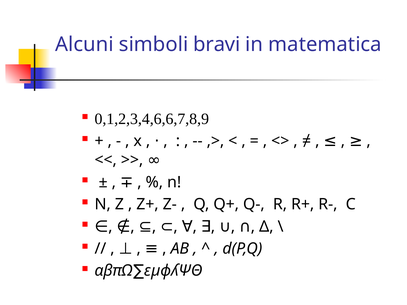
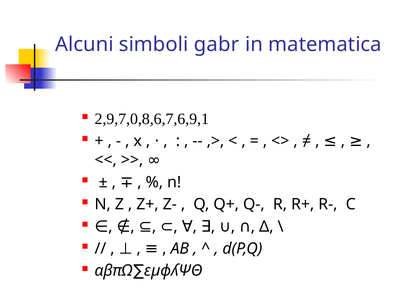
bravi: bravi -> gabr (217, 45)
0,1,2,3,4,6,6,7,8,9: 0,1,2,3,4,6,6,7,8,9 -> 2,9,7,0,8,6,7,6,9,1 (152, 119)
